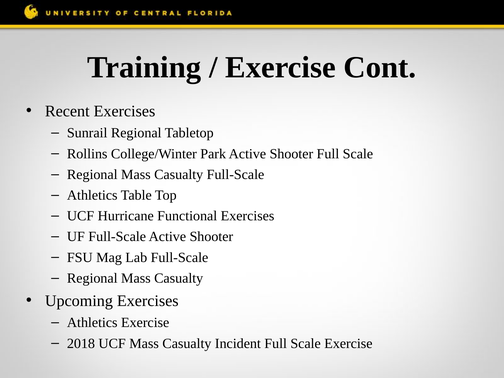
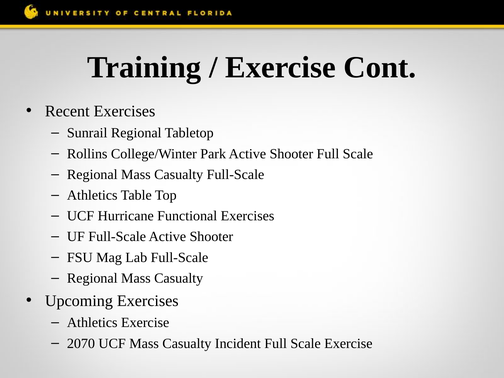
2018: 2018 -> 2070 (81, 343)
